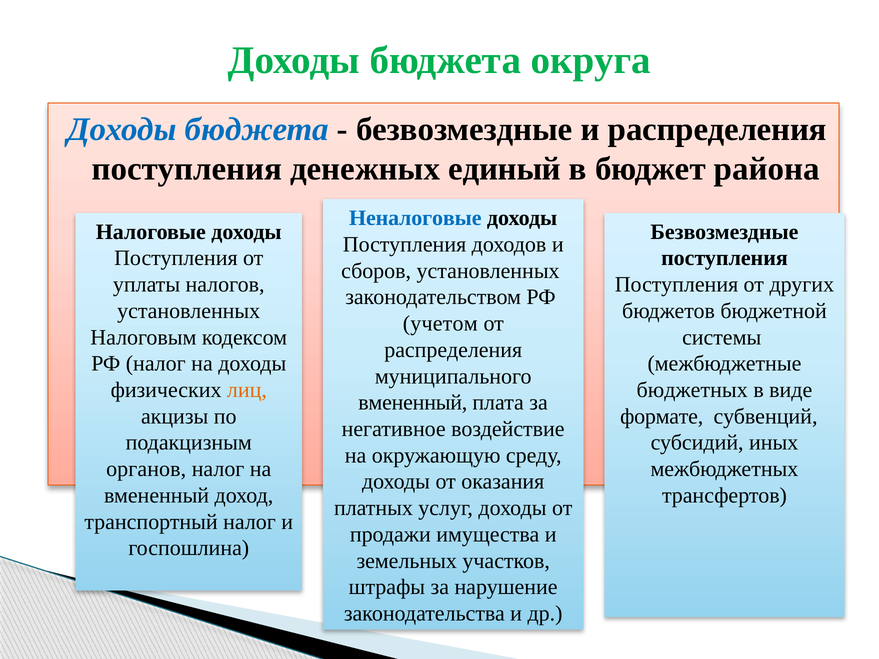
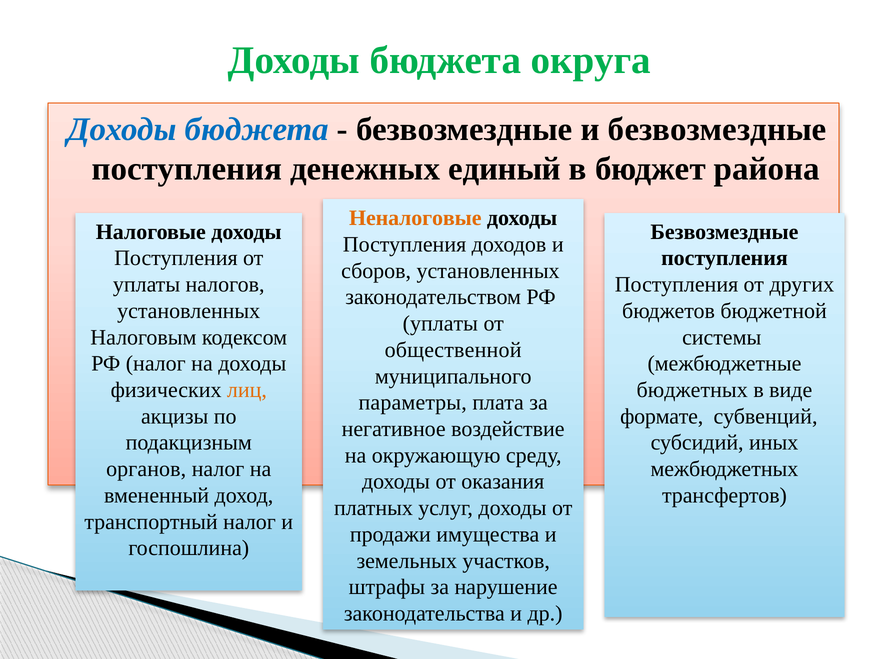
и распределения: распределения -> безвозмездные (717, 129)
Неналоговые colour: blue -> orange (415, 218)
учетом: учетом -> уплаты (440, 324)
распределения: распределения -> общественной (453, 350)
вмененный: вмененный -> параметры (413, 403)
